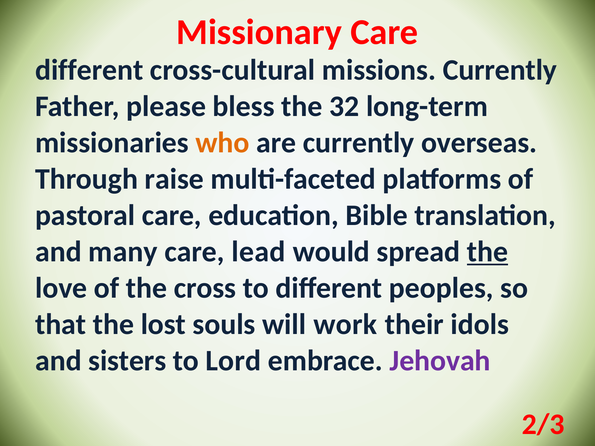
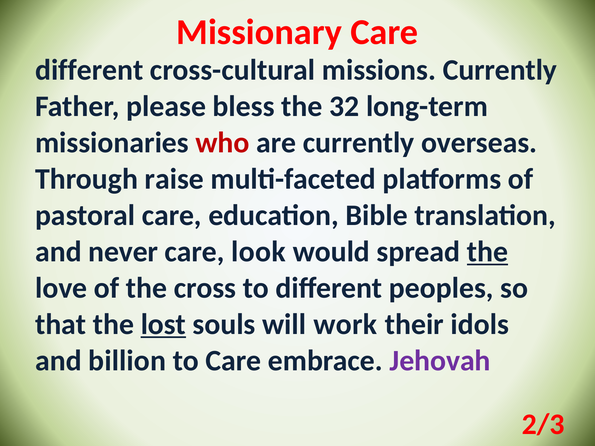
who colour: orange -> red (223, 143)
many: many -> never (123, 252)
lead: lead -> look (258, 252)
lost underline: none -> present (163, 325)
sisters: sisters -> billion (127, 361)
to Lord: Lord -> Care (233, 361)
